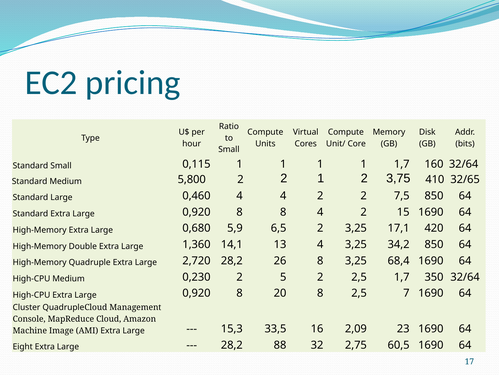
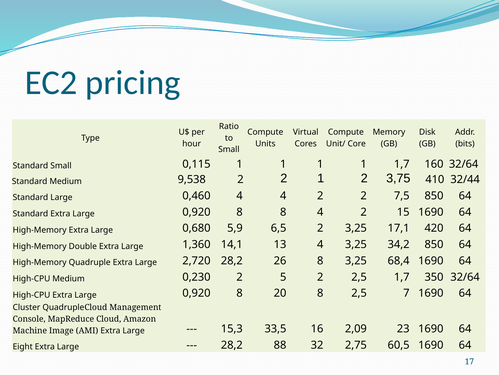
5,800: 5,800 -> 9,538 (192, 179)
32/65: 32/65 -> 32/44 (465, 179)
